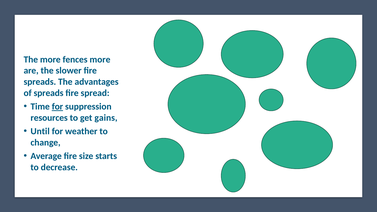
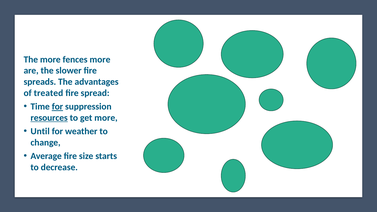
of spreads: spreads -> treated (48, 93)
resources underline: none -> present (49, 118)
get gains: gains -> more (106, 118)
